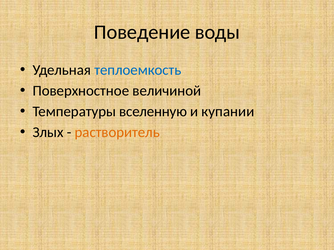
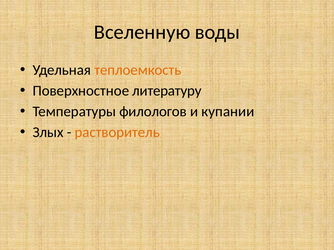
Поведение: Поведение -> Вселенную (142, 32)
теплоемкость colour: blue -> orange (138, 70)
величиной: величиной -> литературу (167, 91)
вселенную: вселенную -> филологов (153, 112)
